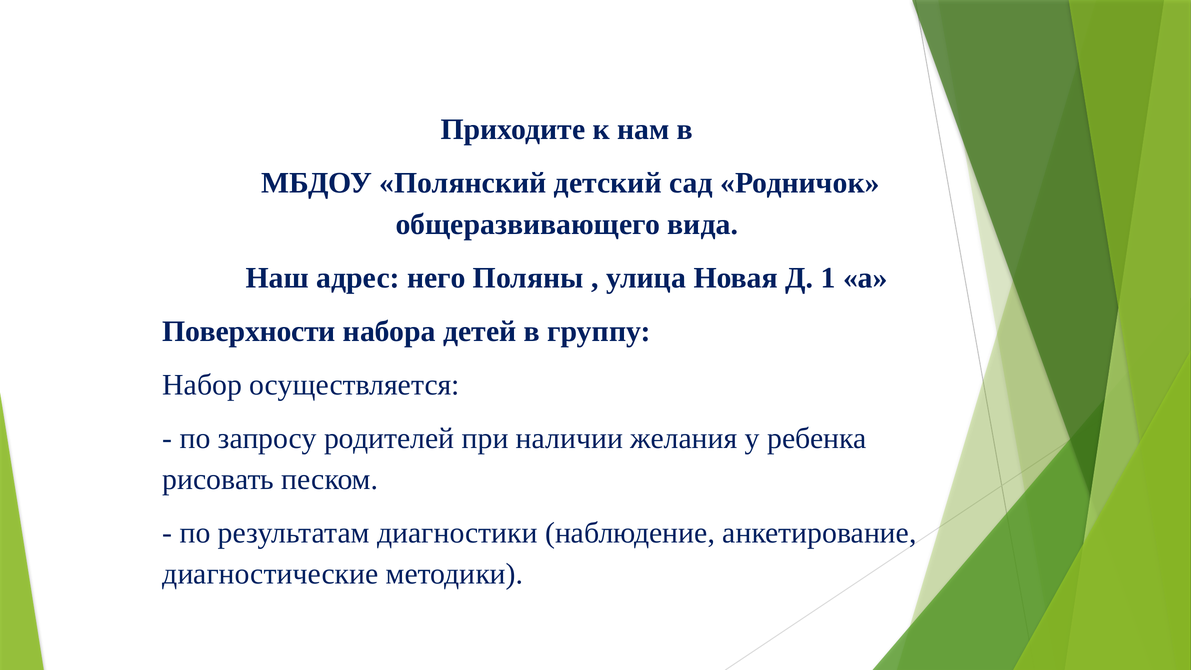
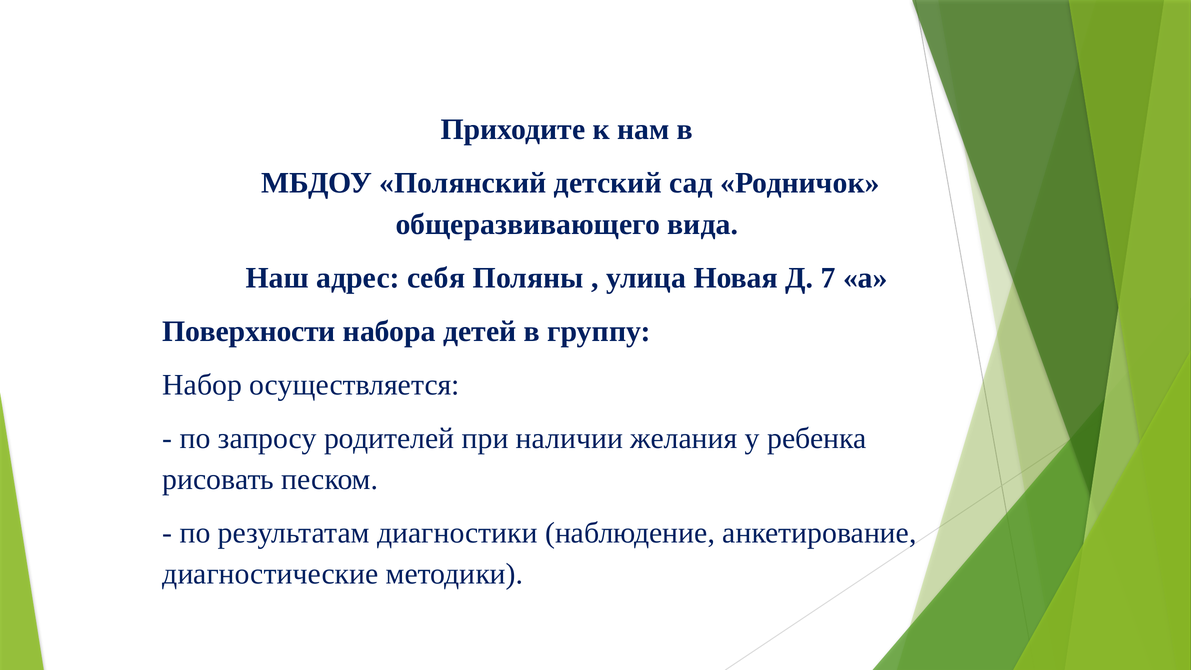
него: него -> себя (436, 278)
1: 1 -> 7 (828, 278)
